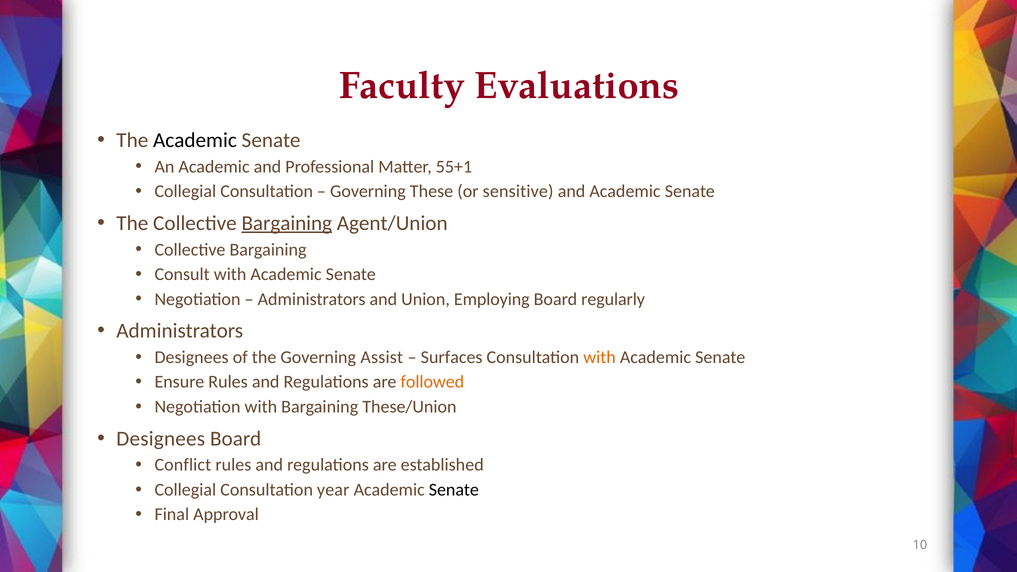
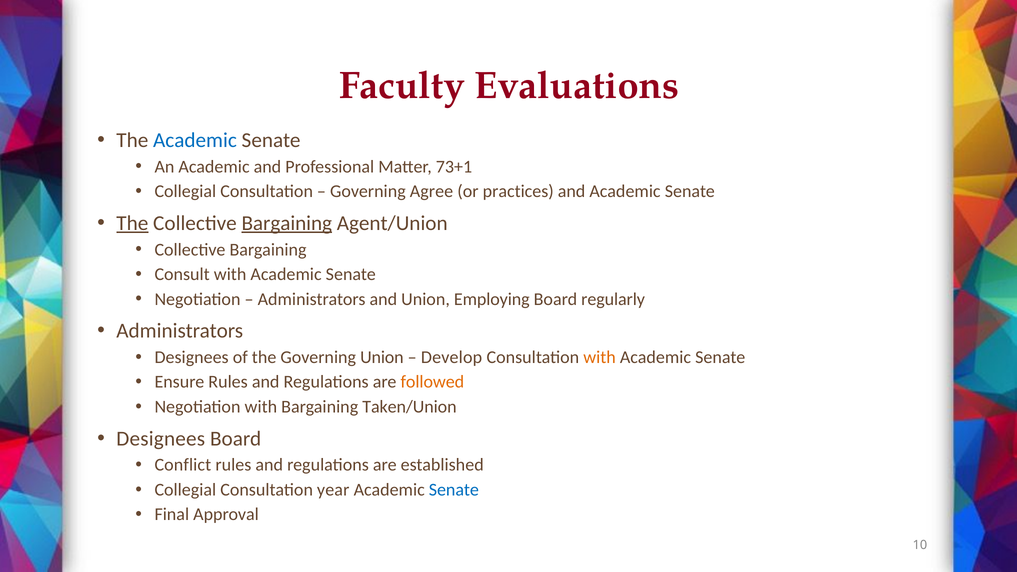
Academic colour: black -> blue (195, 140)
55+1: 55+1 -> 73+1 (454, 167)
These: These -> Agree (432, 191)
sensitive: sensitive -> practices (518, 191)
The underline: none -> present (132, 223)
Governing Assist: Assist -> Union (382, 357)
Surfaces: Surfaces -> Develop (452, 357)
These/Union: These/Union -> Taken/Union (409, 407)
Senate colour: black -> blue (454, 490)
